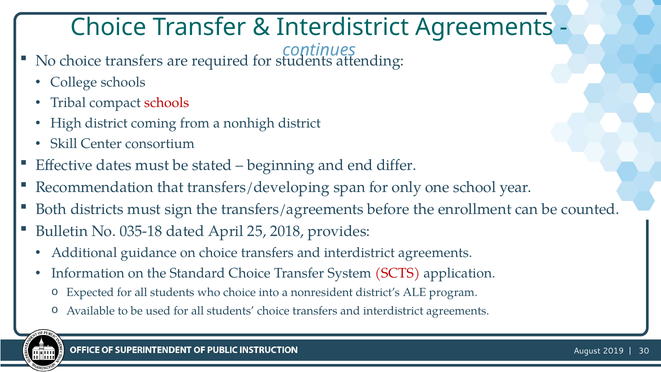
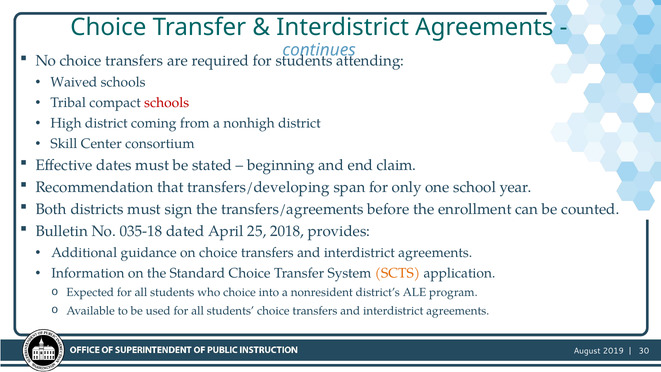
College: College -> Waived (74, 82)
differ: differ -> claim (396, 165)
SCTS colour: red -> orange (397, 273)
